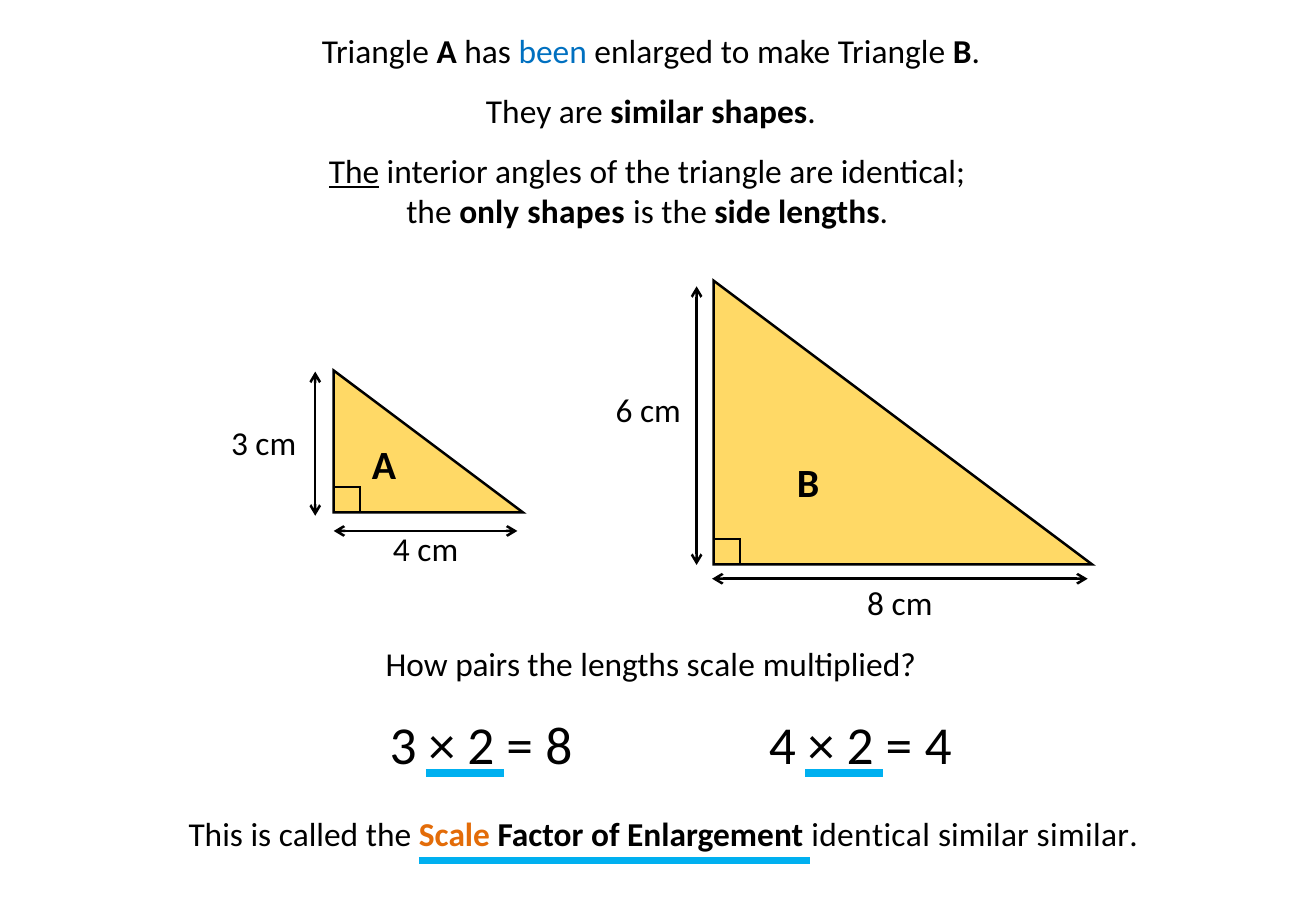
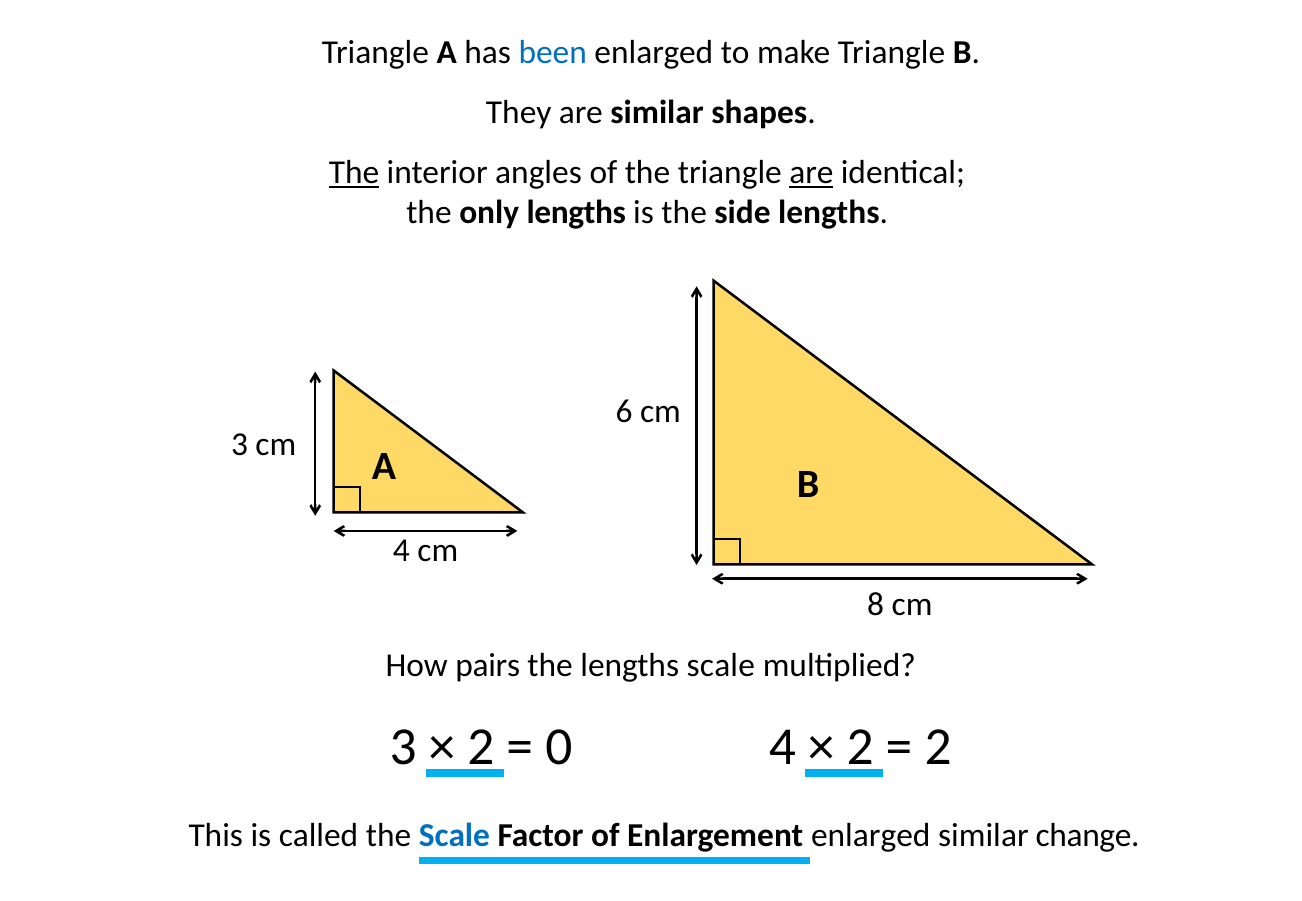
are underline: none -> present (811, 173)
only shapes: shapes -> lengths (576, 213)
8: 8 -> 0 (559, 747)
4: 4 -> 2 (938, 747)
Scale colour: orange -> blue (454, 836)
Enlargement identical: identical -> enlarged (871, 836)
similar similar: similar -> change (1088, 836)
